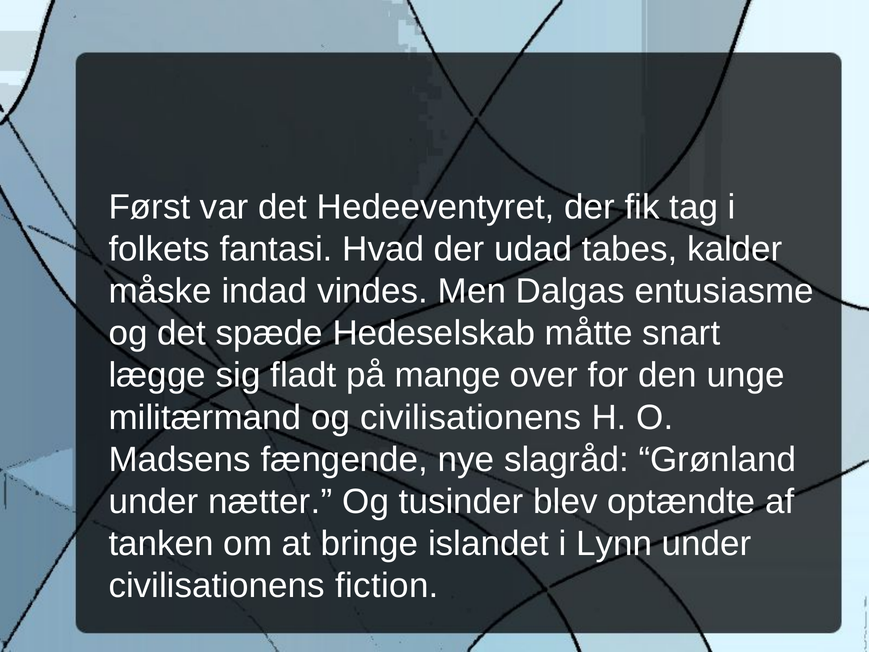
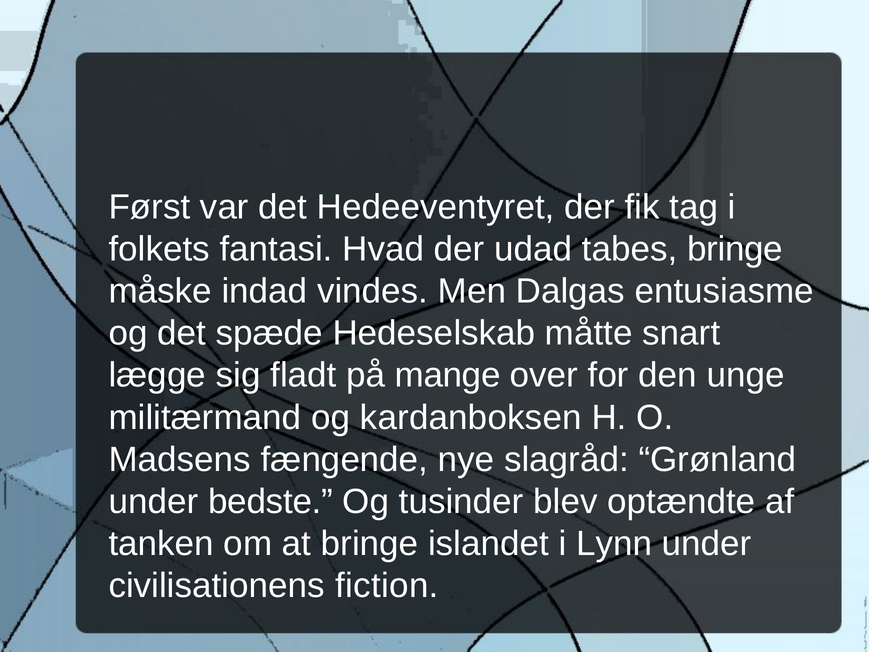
tabes kalder: kalder -> bringe (735, 249)
og civilisationens: civilisationens -> kardanboksen (471, 417)
nætter: nætter -> bedste (270, 501)
